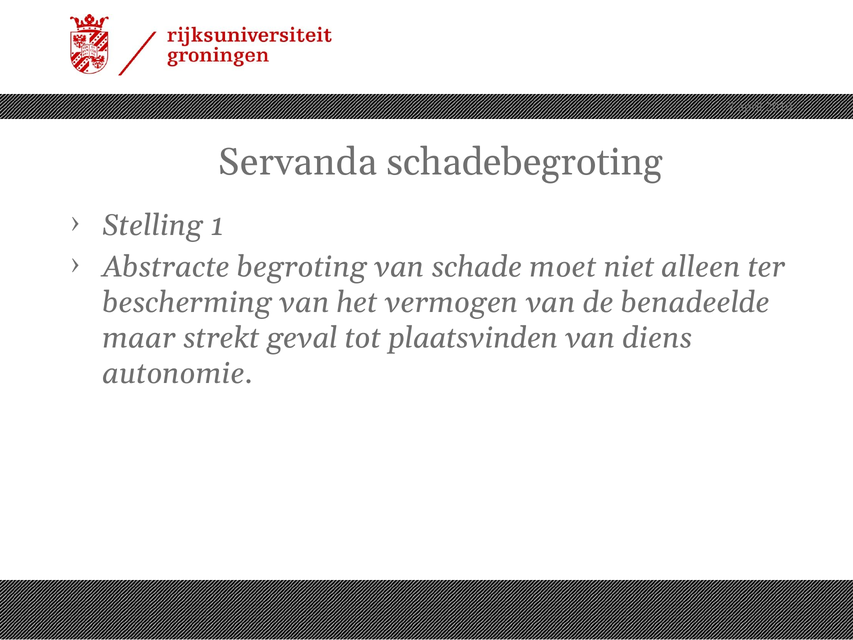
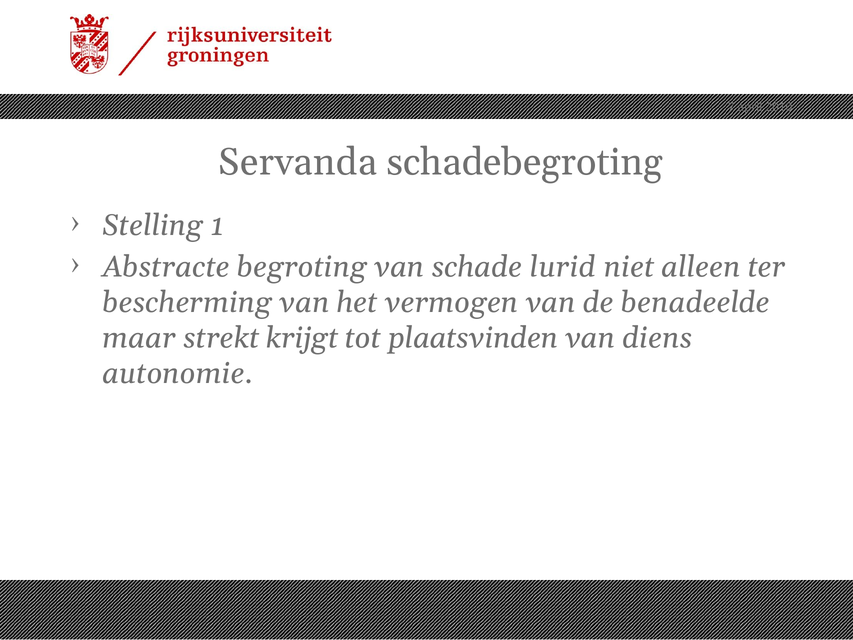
moet: moet -> lurid (563, 267)
geval: geval -> krijgt (302, 338)
